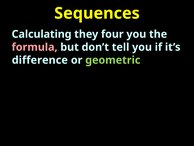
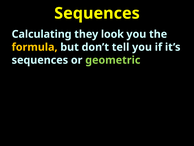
four: four -> look (112, 34)
formula colour: pink -> yellow (35, 47)
difference: difference -> sequences (40, 60)
